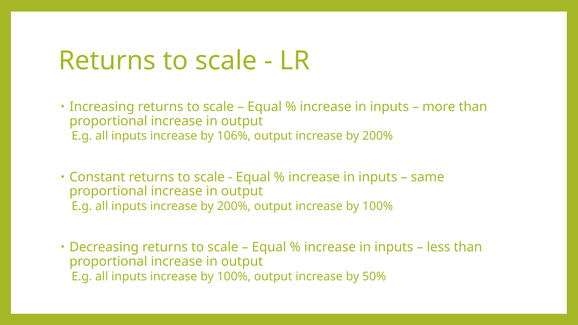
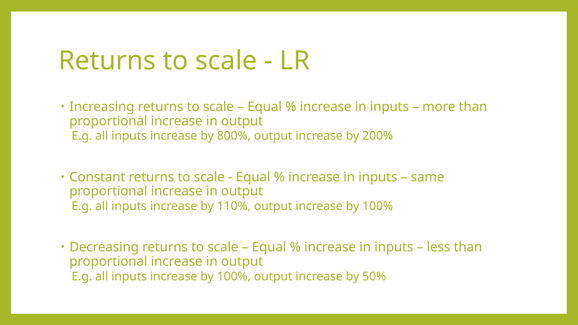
106%: 106% -> 800% (234, 136)
inputs increase by 200%: 200% -> 110% (234, 206)
